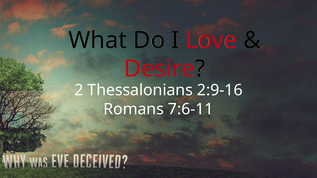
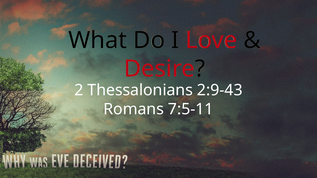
2:9-16: 2:9-16 -> 2:9-43 (220, 90)
7:6-11: 7:6-11 -> 7:5-11 (191, 109)
